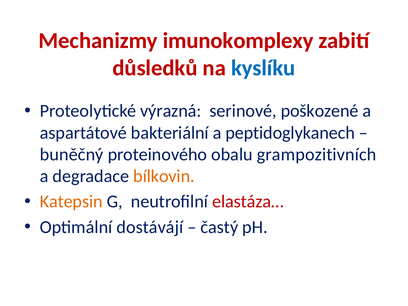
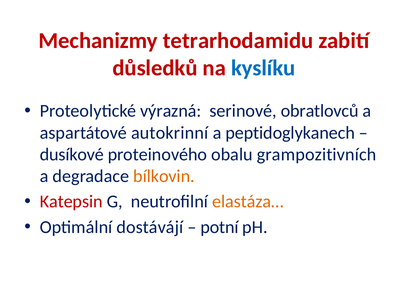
imunokomplexy: imunokomplexy -> tetrarhodamidu (238, 41)
poškozené: poškozené -> obratlovců (320, 111)
bakteriální: bakteriální -> autokrinní (170, 133)
buněčný: buněčný -> dusíkové (72, 155)
Katepsin colour: orange -> red (71, 202)
elastáza… colour: red -> orange (248, 202)
častý: častý -> potní (219, 227)
